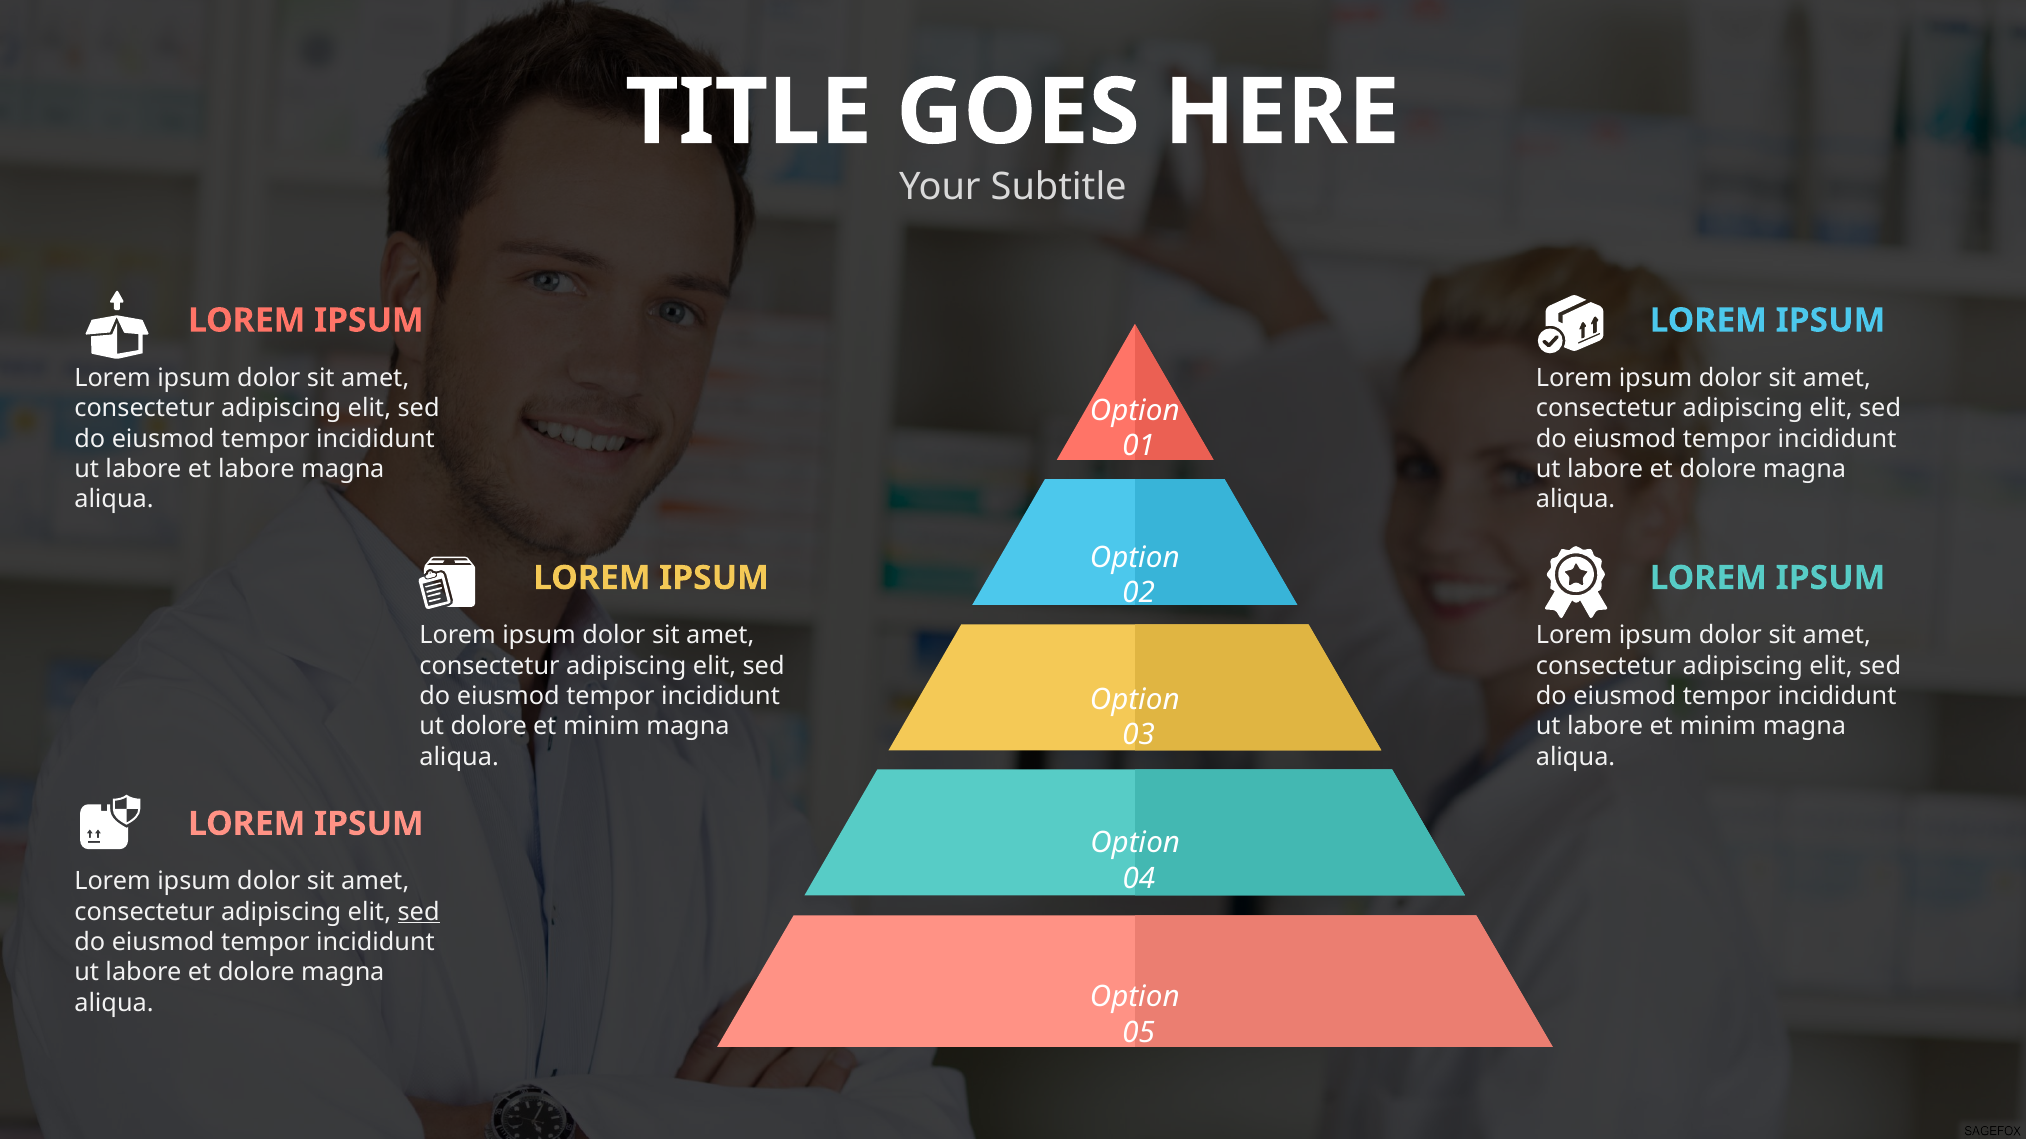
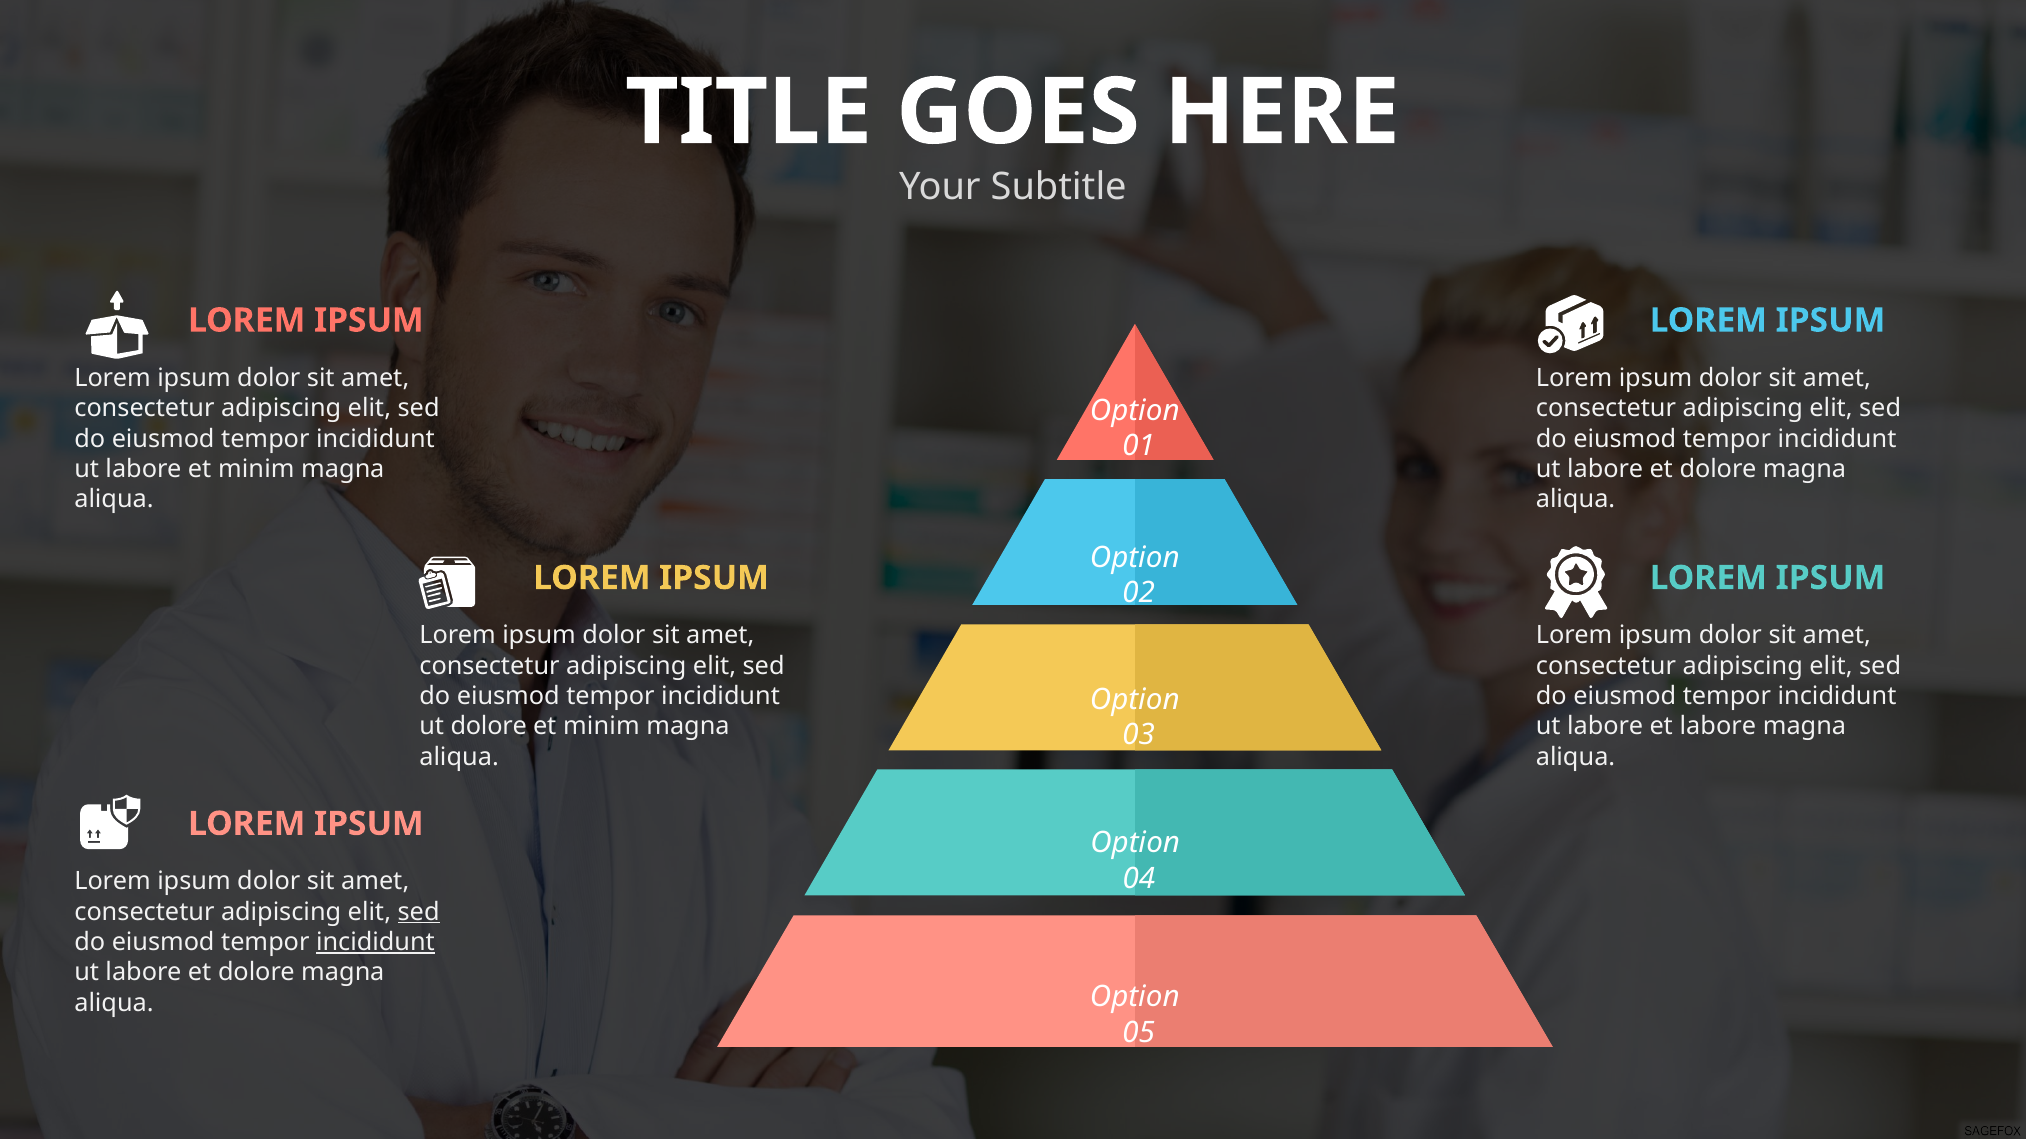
labore et labore: labore -> minim (256, 469)
labore et minim: minim -> labore (1718, 727)
incididunt underline: none -> present (375, 943)
